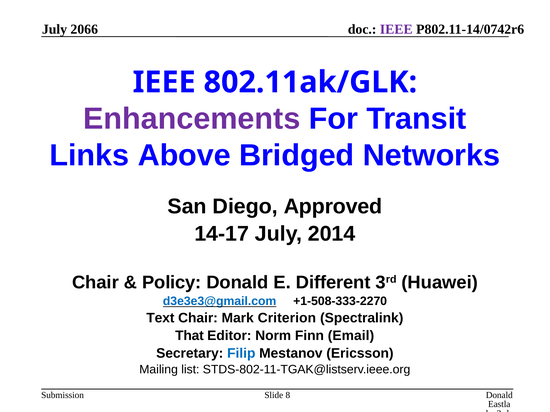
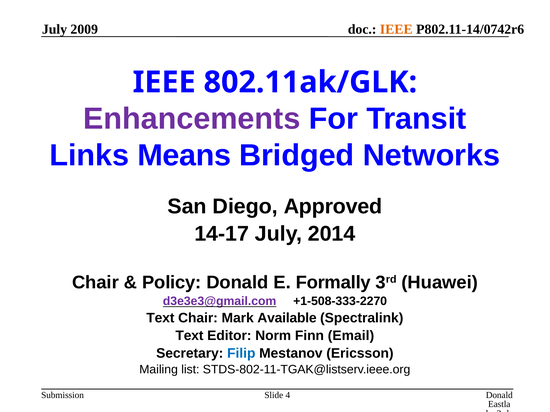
2066: 2066 -> 2009 (84, 29)
IEEE colour: purple -> orange (396, 29)
Above: Above -> Means (184, 156)
Different: Different -> Formally (333, 283)
d3e3e3@gmail.com colour: blue -> purple (220, 302)
Criterion: Criterion -> Available (287, 318)
That: That -> Text (189, 336)
8: 8 -> 4 (288, 396)
